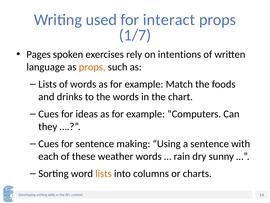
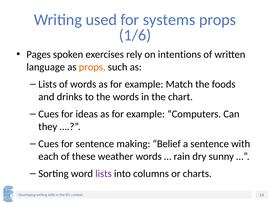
interact: interact -> systems (169, 20)
1/7: 1/7 -> 1/6 (135, 35)
Using: Using -> Belief (167, 143)
lists colour: orange -> purple (103, 173)
